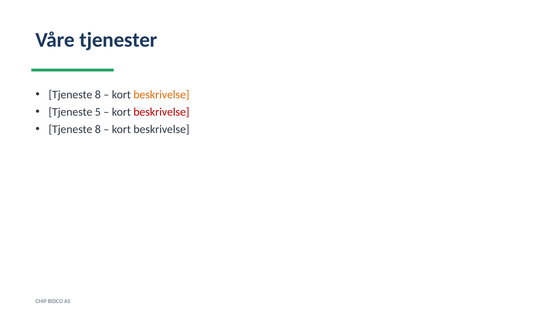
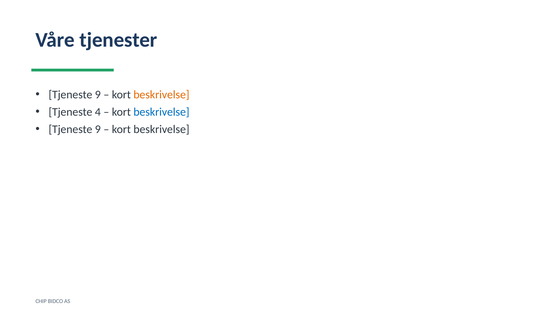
8: 8 -> 9 (98, 95)
5: 5 -> 4 (98, 112)
beskrivelse colour: red -> blue (161, 112)
8: 8 -> 9 (98, 129)
